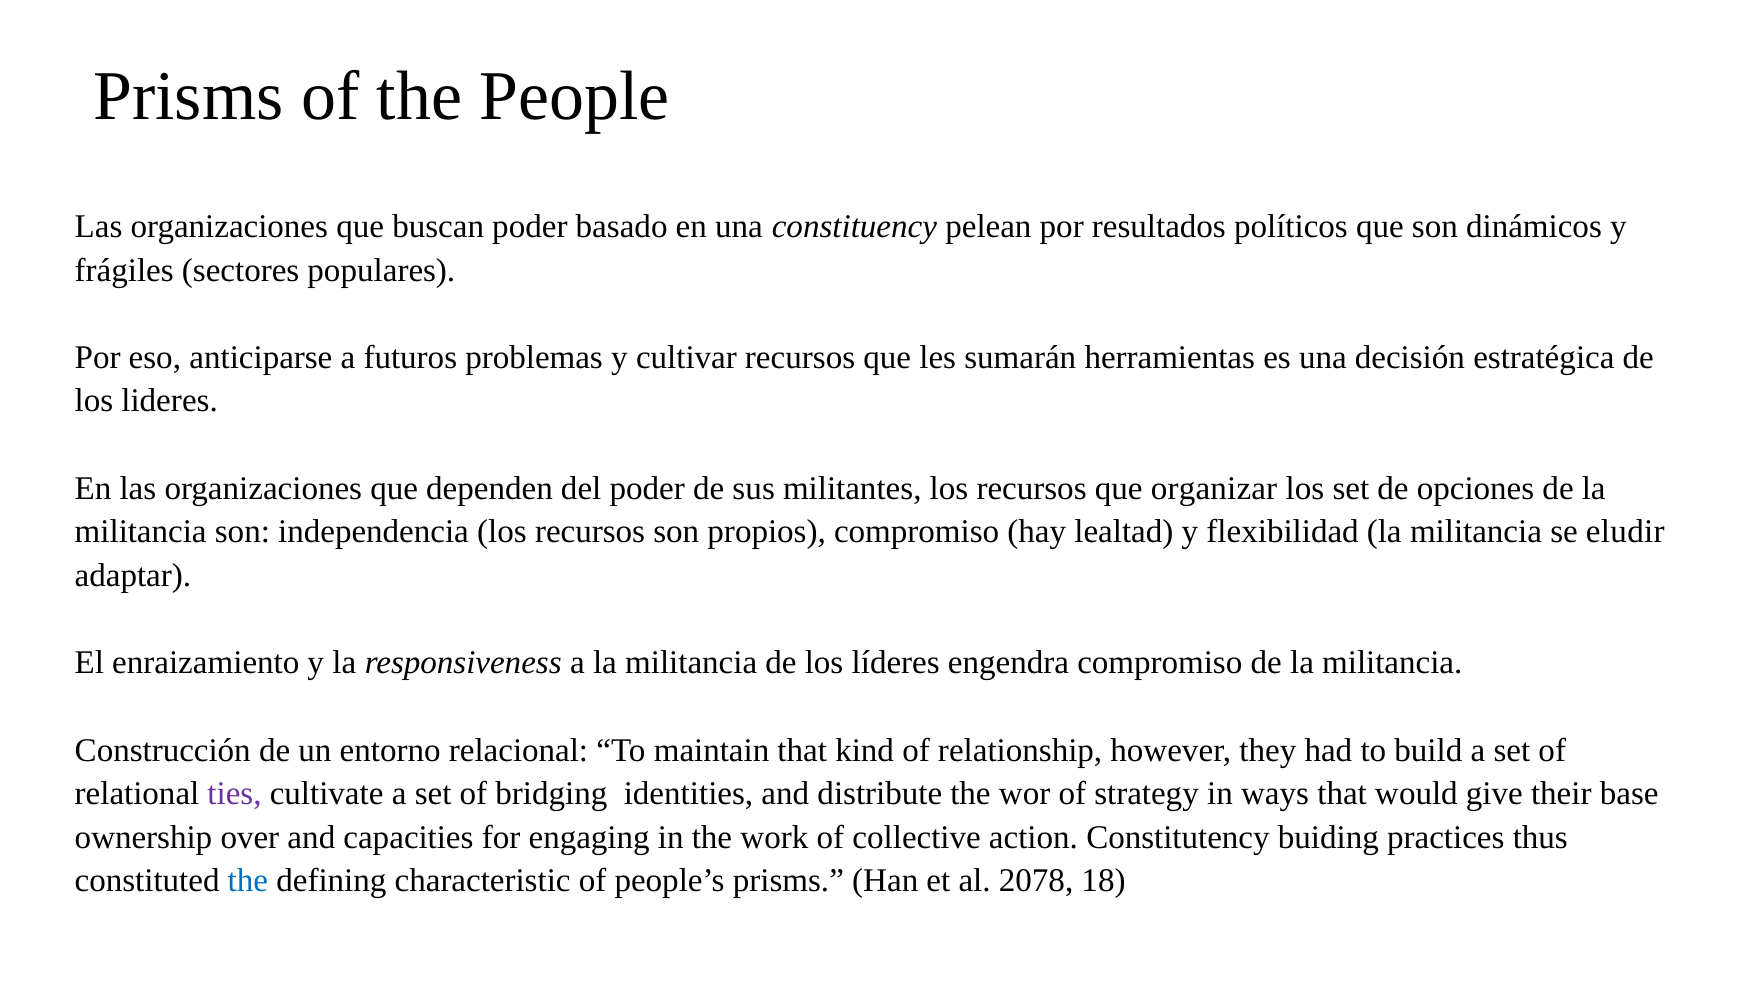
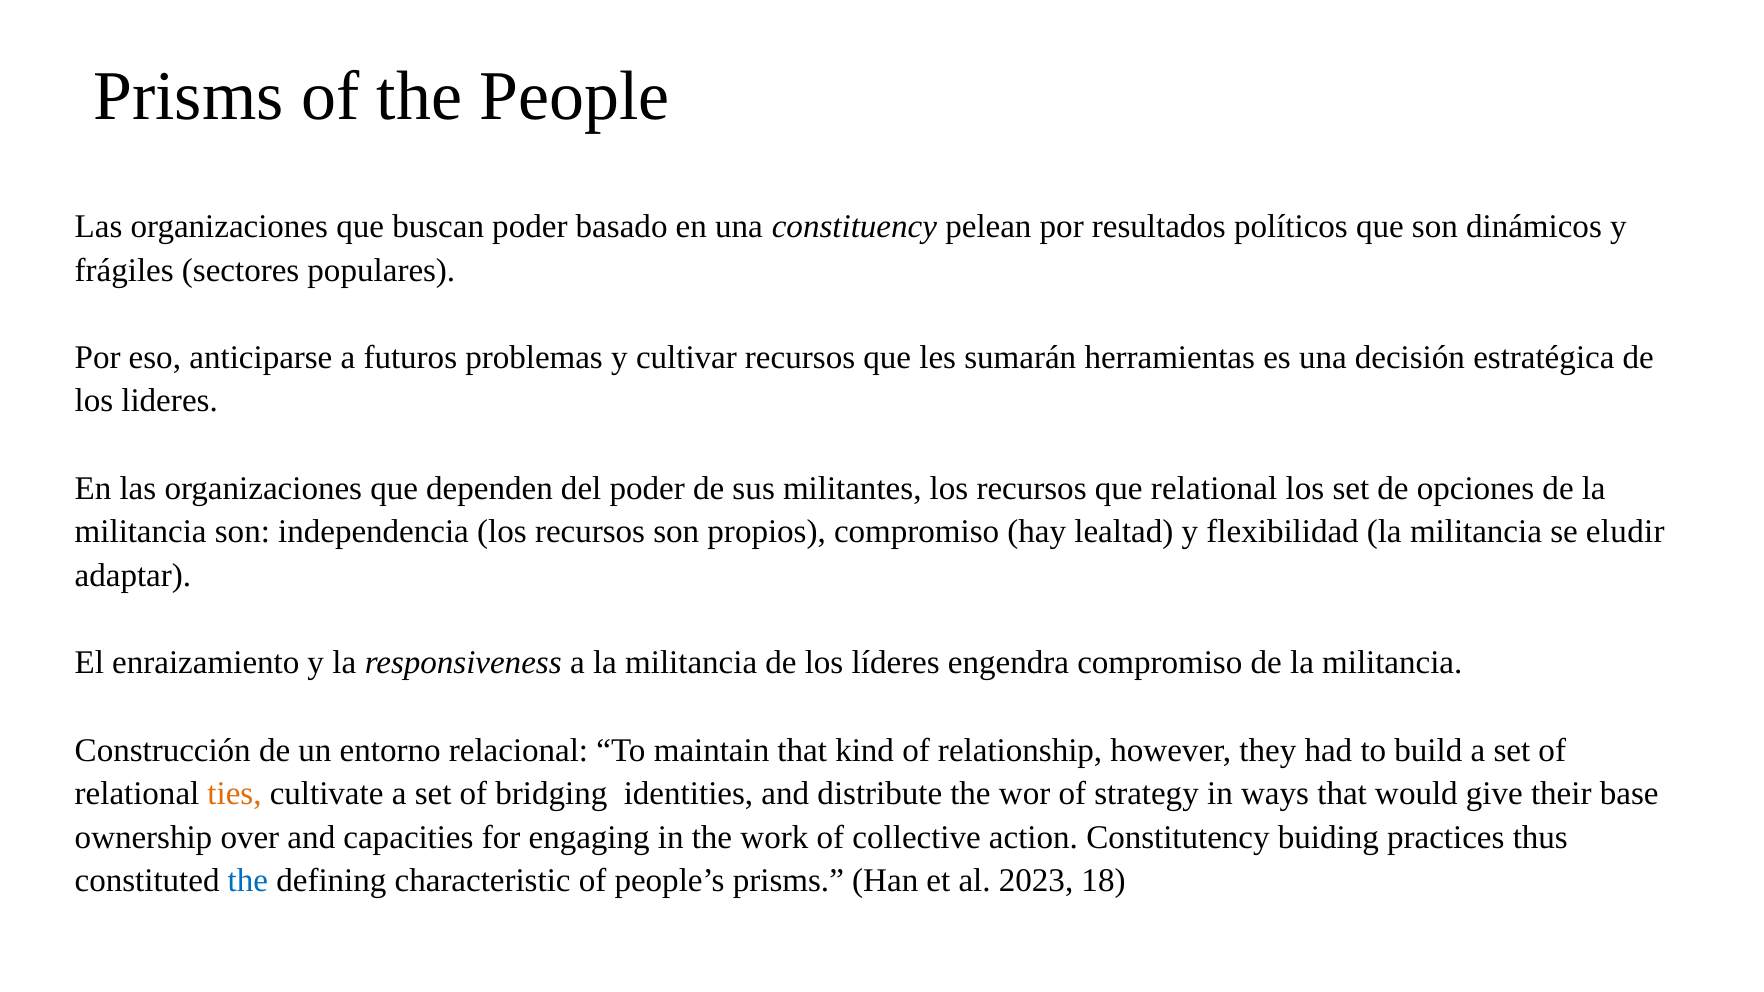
que organizar: organizar -> relational (1214, 488)
ties colour: purple -> orange (235, 794)
2078: 2078 -> 2023 (1036, 881)
